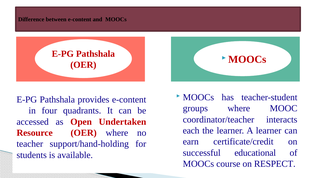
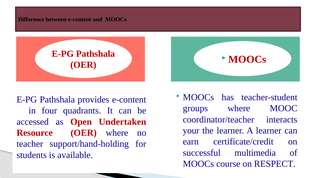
each: each -> your (191, 130)
educational: educational -> multimedia (255, 153)
